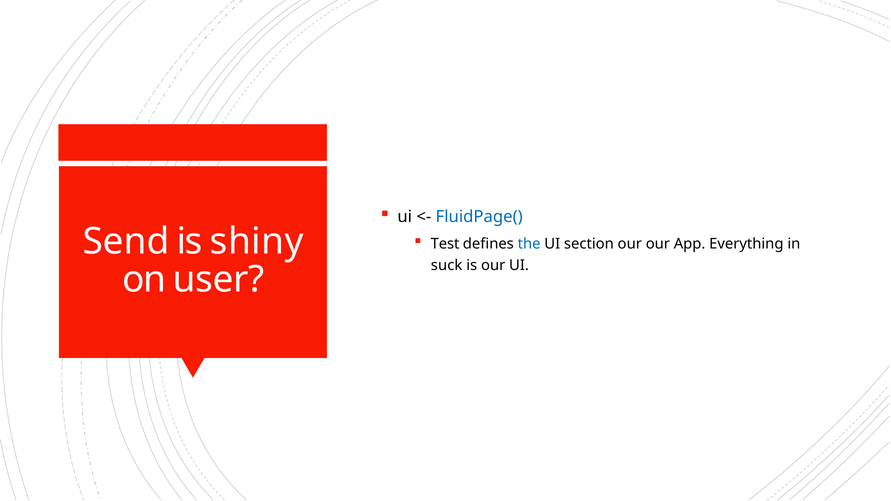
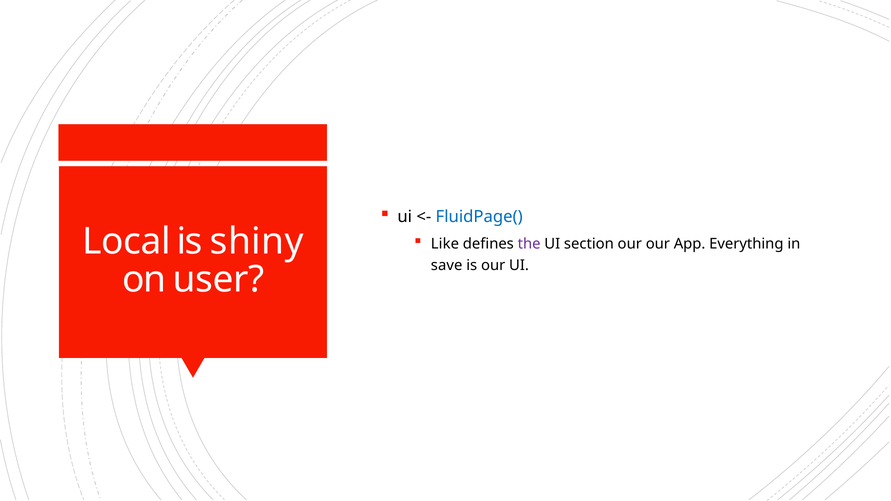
Send: Send -> Local (126, 242)
Test: Test -> Like (445, 244)
the colour: blue -> purple (529, 244)
suck: suck -> save (447, 265)
